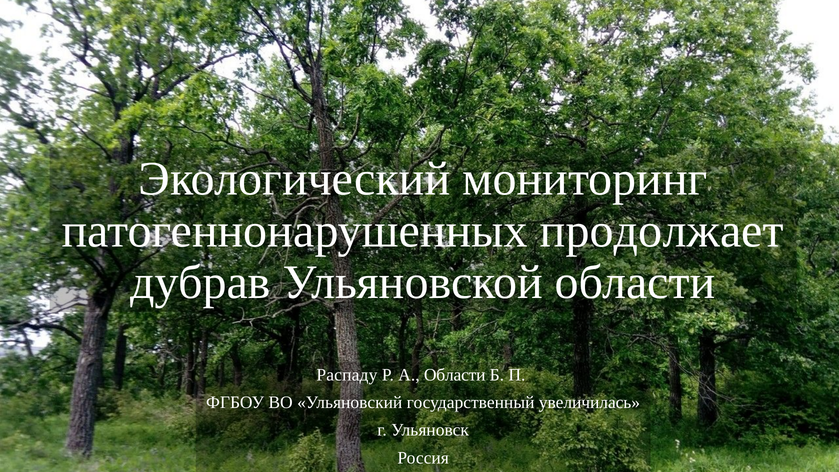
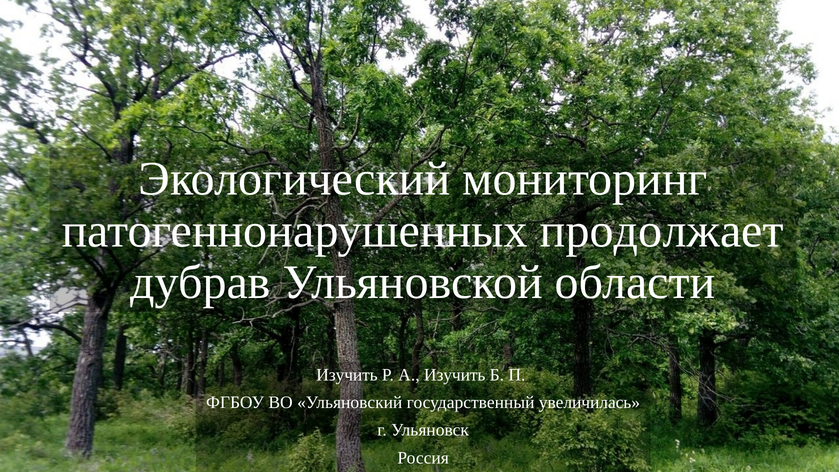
Распаду: Распаду -> Изучить (347, 375)
А Области: Области -> Изучить (455, 375)
